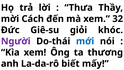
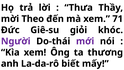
Cách: Cách -> Theo (33, 19)
32: 32 -> 71 (118, 19)
mới colour: blue -> purple (85, 41)
